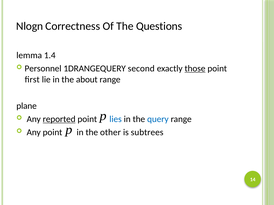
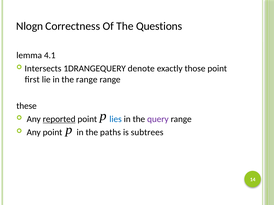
1.4: 1.4 -> 4.1 (50, 55)
Personnel: Personnel -> Intersects (43, 69)
second: second -> denote (141, 69)
those underline: present -> none (195, 69)
the about: about -> range (87, 80)
plane: plane -> these (27, 106)
query colour: blue -> purple (158, 119)
other: other -> paths (110, 133)
